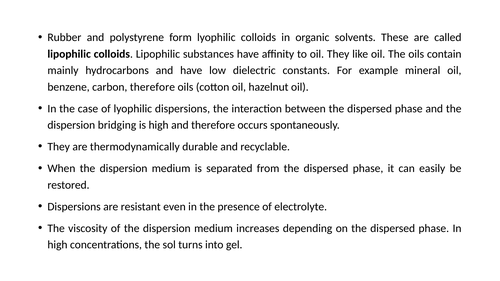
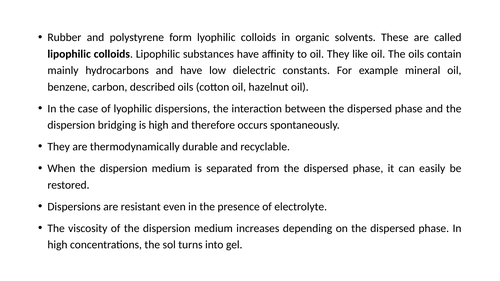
carbon therefore: therefore -> described (152, 87)
